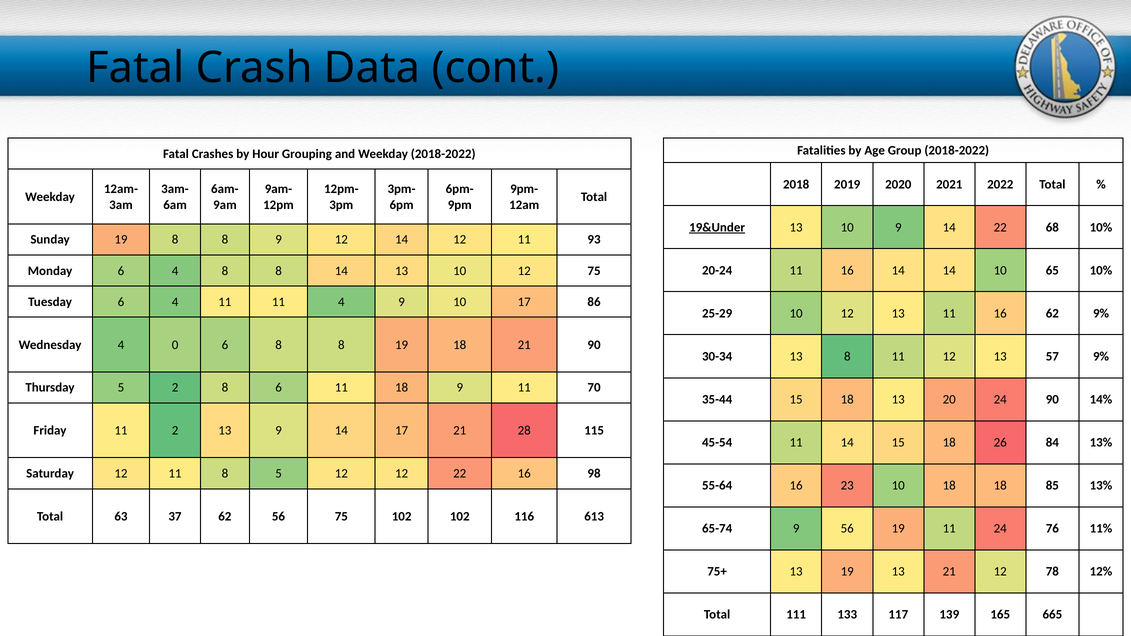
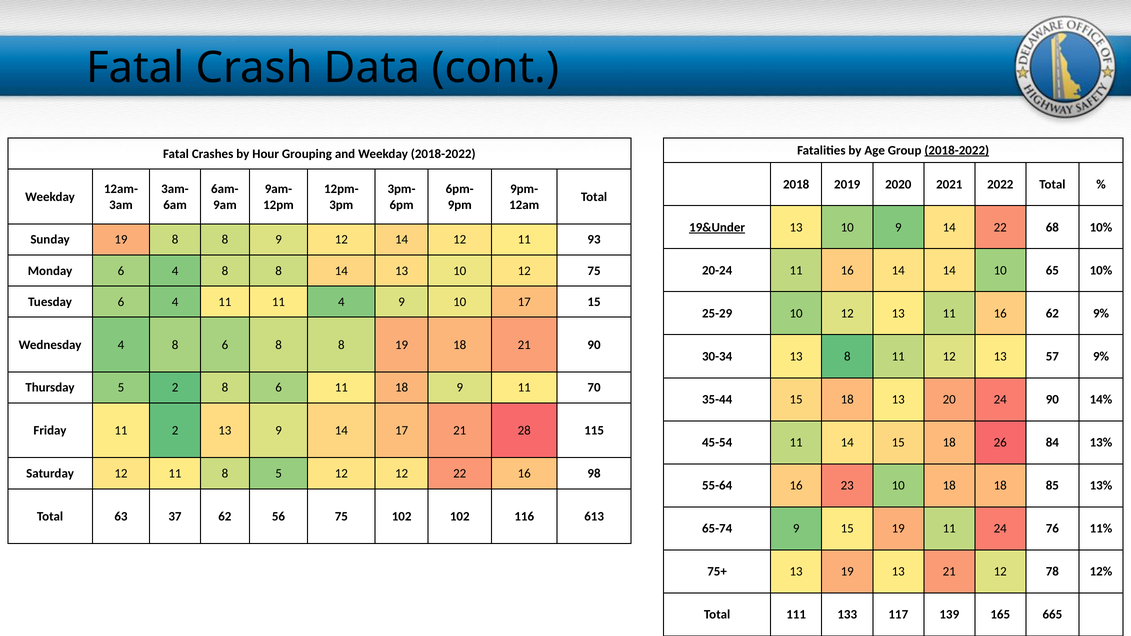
2018-2022 underline: none -> present (957, 151)
17 86: 86 -> 15 (594, 302)
Wednesday 4 0: 0 -> 8 (175, 345)
9 56: 56 -> 15 (847, 529)
